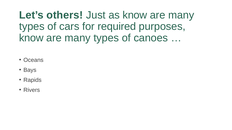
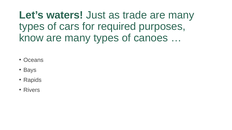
others: others -> waters (65, 15)
as know: know -> trade (135, 15)
